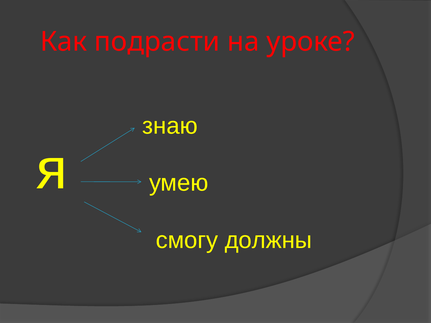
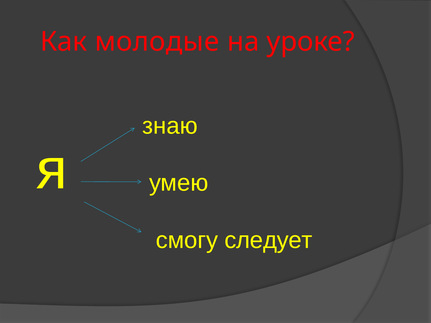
подрасти: подрасти -> молодые (157, 42)
должны: должны -> следует (269, 240)
